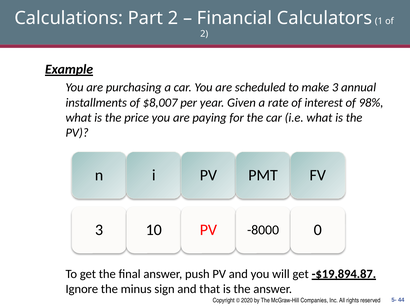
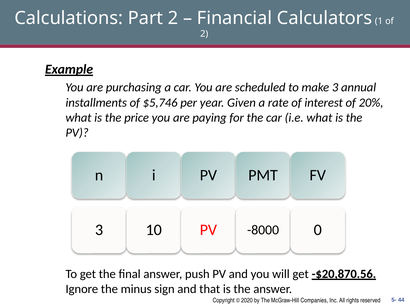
$8,007: $8,007 -> $5,746 (160, 102)
98%: 98% -> 20% (371, 102)
-$19,894.87: -$19,894.87 -> -$20,870.56 (344, 273)
